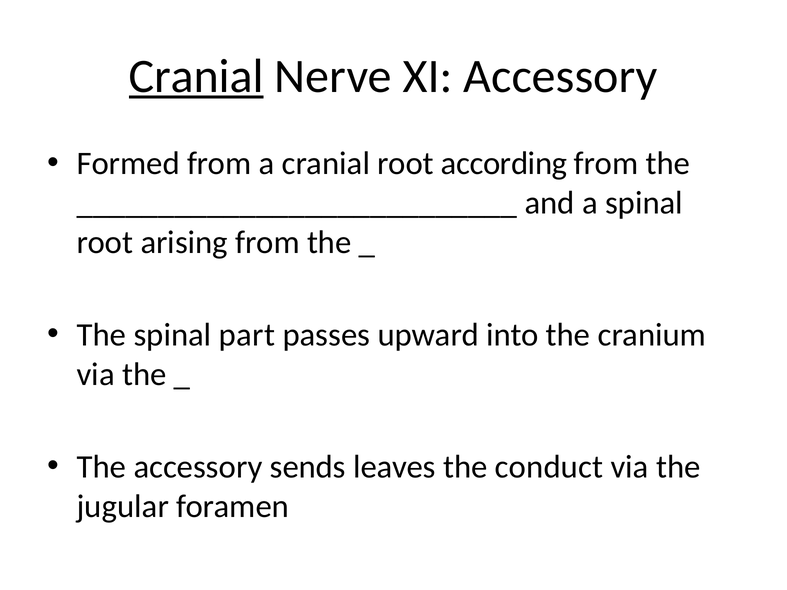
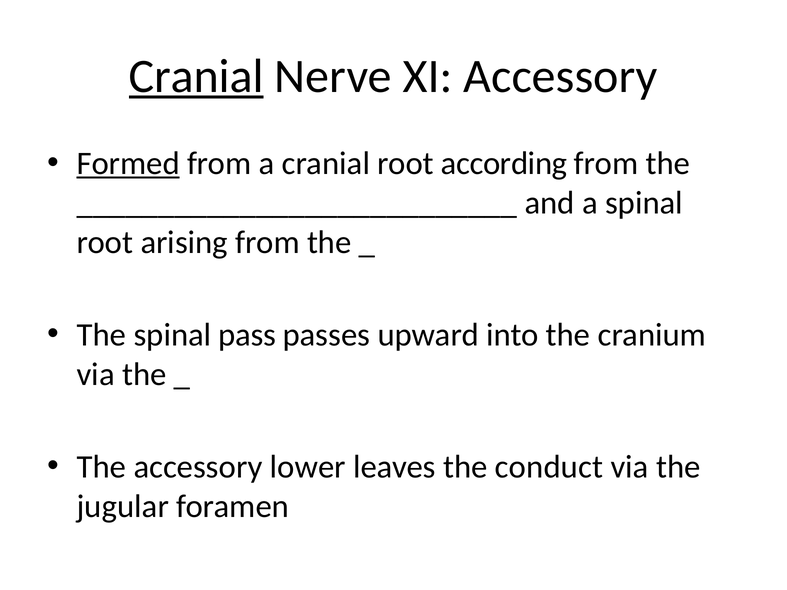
Formed underline: none -> present (128, 164)
part: part -> pass (247, 335)
sends: sends -> lower (308, 467)
